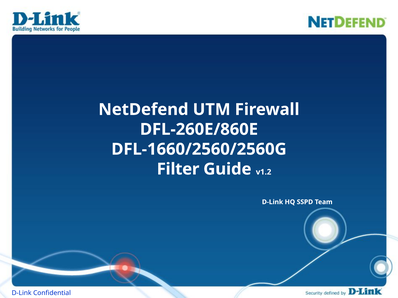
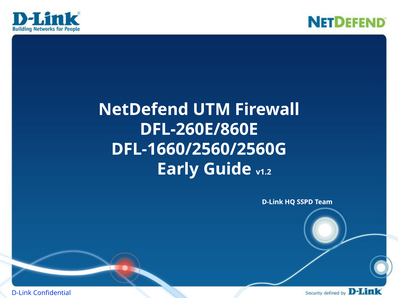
Filter: Filter -> Early (178, 169)
